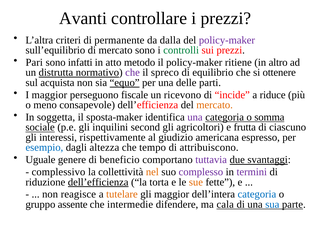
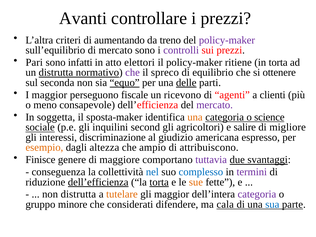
permanente: permanente -> aumentando (119, 40)
dalla: dalla -> treno (170, 40)
controlli colour: green -> purple (181, 50)
metodo: metodo -> elettori (139, 62)
in altro: altro -> torta (278, 62)
acquista: acquista -> seconda (57, 83)
delle underline: none -> present (186, 83)
incide: incide -> agenti (232, 95)
riduce: riduce -> clienti (273, 95)
mercato colour: orange -> purple (215, 105)
una colour: purple -> orange (195, 117)
somma: somma -> science (269, 117)
frutta: frutta -> salire (245, 127)
ciascuno: ciascuno -> migliore (288, 127)
rispettivamente: rispettivamente -> discriminazione (113, 137)
esempio colour: blue -> orange (44, 147)
tempo: tempo -> ampio (153, 147)
Uguale: Uguale -> Finisce (40, 160)
beneficio: beneficio -> maggiore (120, 160)
complessivo: complessivo -> conseguenza (59, 172)
nel colour: orange -> blue (152, 172)
complesso colour: purple -> blue (201, 172)
torta underline: none -> present (159, 182)
non reagisce: reagisce -> distrutta (78, 194)
categoria colour: blue -> purple (257, 194)
assente: assente -> minore (73, 204)
intermedie: intermedie -> considerati (130, 204)
